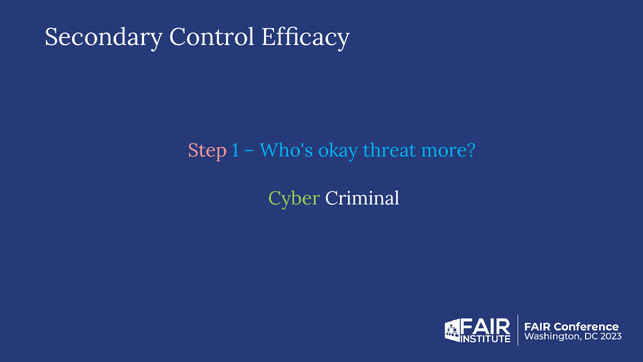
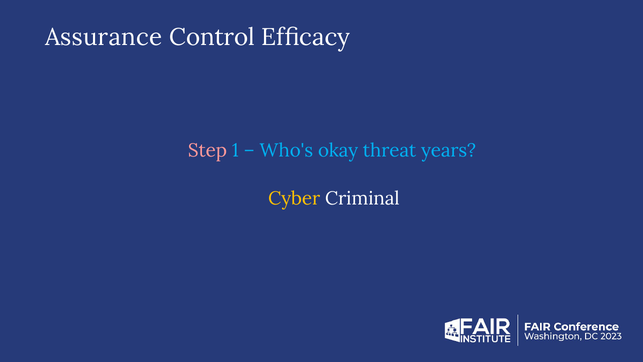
Secondary: Secondary -> Assurance (104, 37)
more: more -> years (448, 150)
Cyber colour: light green -> yellow (294, 198)
